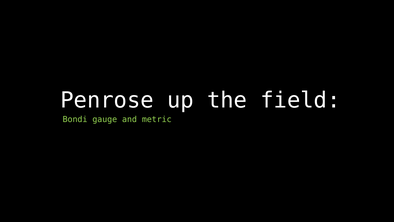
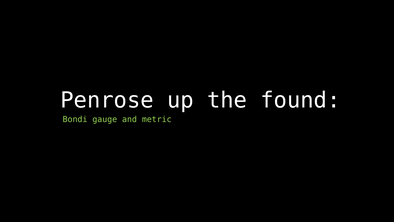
field: field -> found (300, 100)
